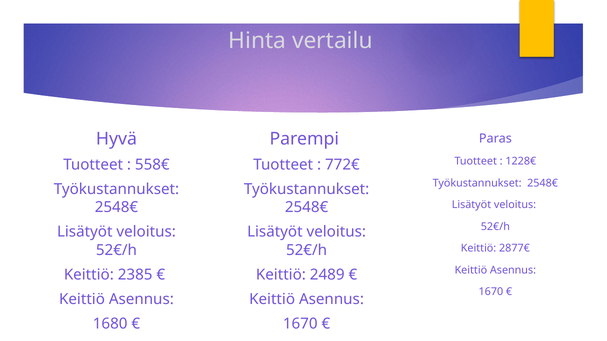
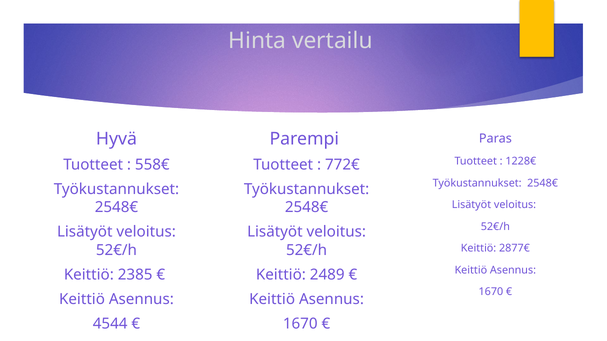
1680: 1680 -> 4544 (110, 324)
